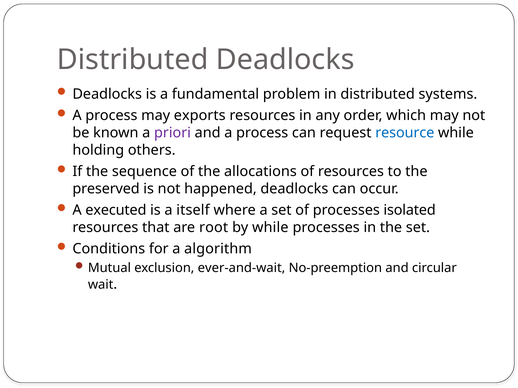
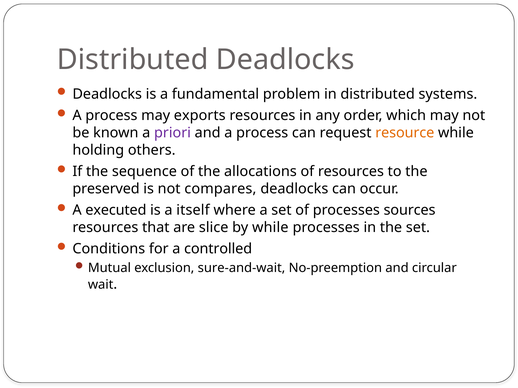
resource colour: blue -> orange (405, 133)
happened: happened -> compares (220, 189)
isolated: isolated -> sources (410, 210)
root: root -> slice (214, 228)
algorithm: algorithm -> controlled (218, 249)
ever-and-wait: ever-and-wait -> sure-and-wait (242, 268)
